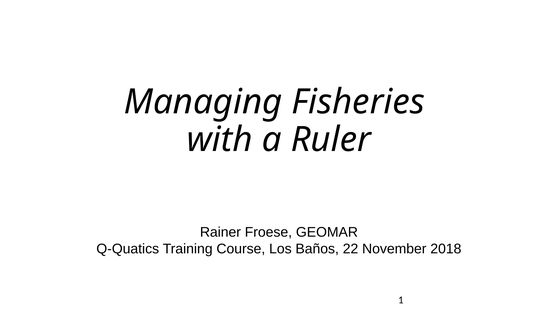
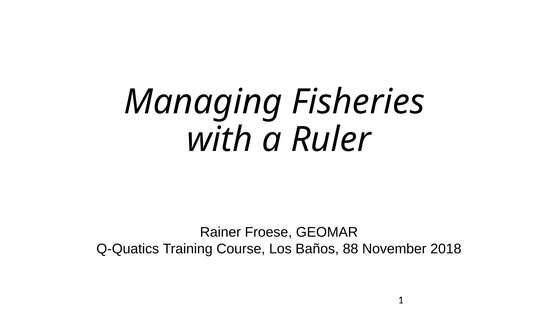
22: 22 -> 88 (351, 249)
